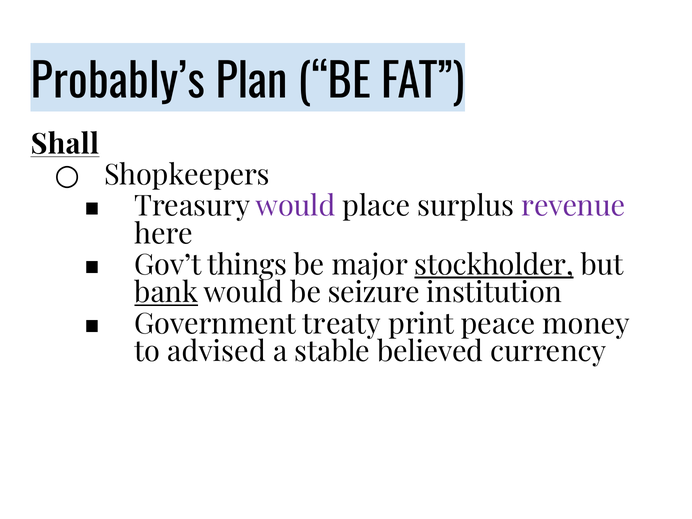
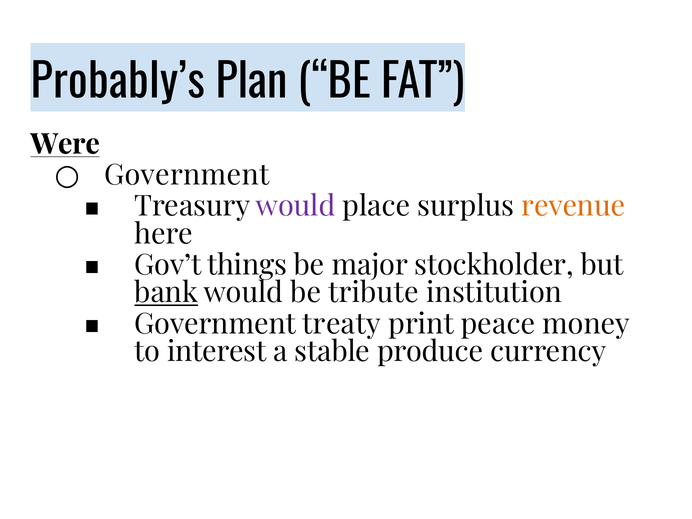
Shall: Shall -> Were (65, 144)
Shopkeepers: Shopkeepers -> Government (187, 175)
revenue colour: purple -> orange (573, 206)
stockholder underline: present -> none (494, 265)
seizure: seizure -> tribute (374, 293)
advised: advised -> interest (217, 352)
believed: believed -> produce (430, 352)
